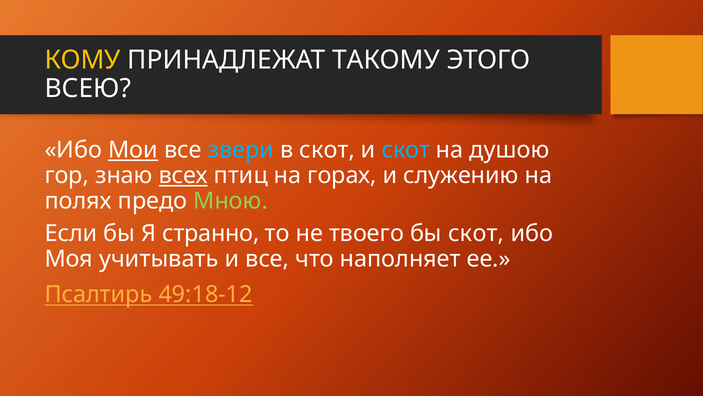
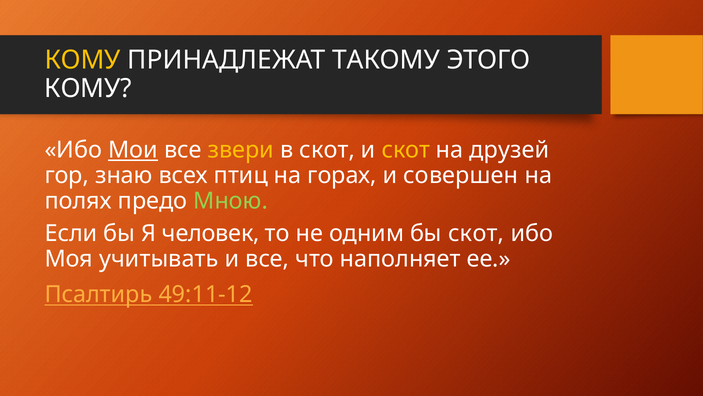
ВСЕЮ: ВСЕЮ -> КОМУ (88, 89)
звери colour: light blue -> yellow (241, 150)
скот colour: light blue -> yellow (406, 150)
душою: душою -> друзей (509, 150)
всех underline: present -> none (183, 175)
служению: служению -> совершен (461, 175)
странно: странно -> человек (211, 233)
твоего: твоего -> одним (367, 233)
49:18-12: 49:18-12 -> 49:11-12 (206, 294)
